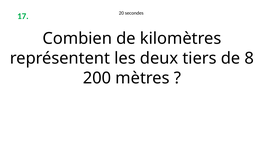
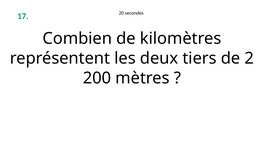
8: 8 -> 2 (249, 58)
